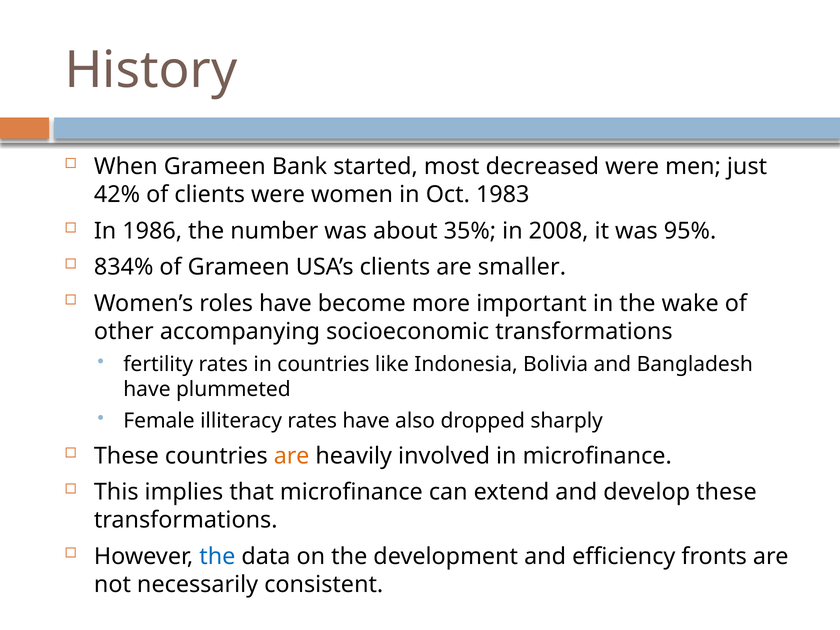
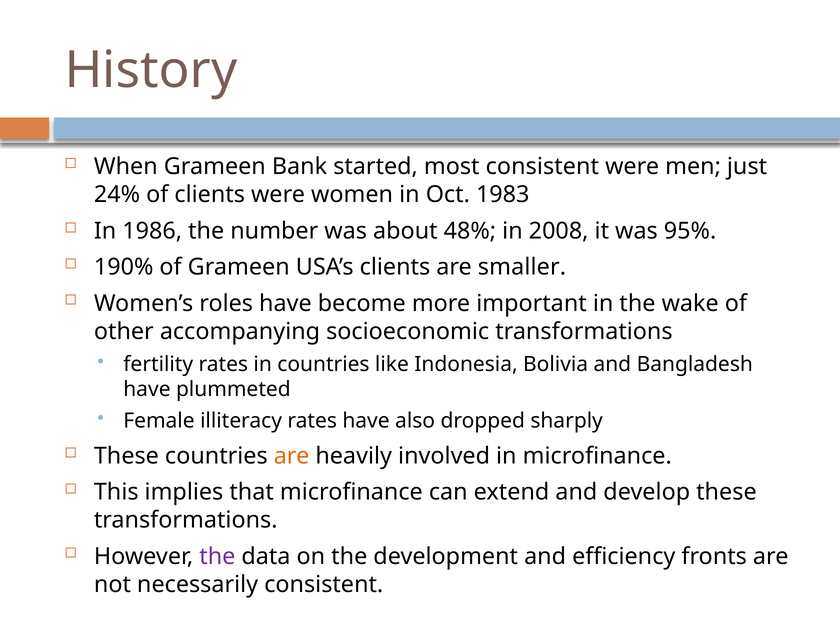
most decreased: decreased -> consistent (542, 167)
42%: 42% -> 24% (117, 195)
35%: 35% -> 48% (470, 231)
834%: 834% -> 190% (124, 267)
the colour: blue -> purple (217, 556)
